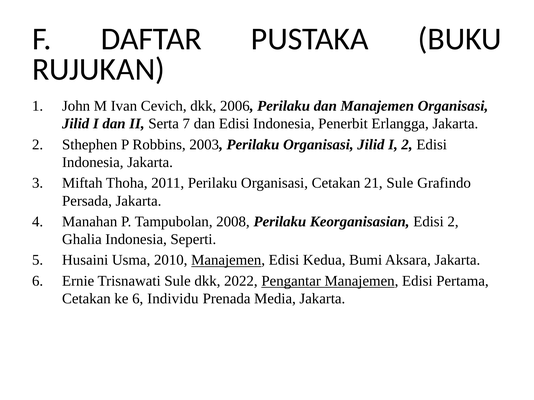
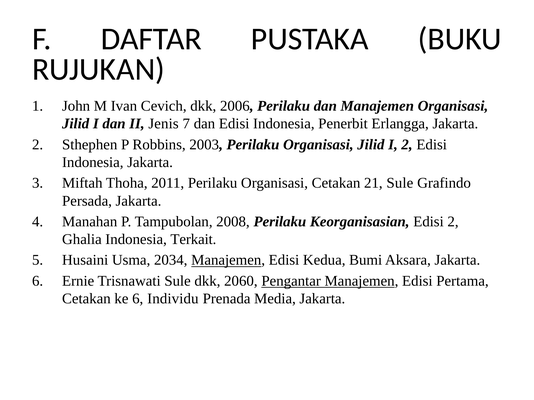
Serta: Serta -> Jenis (164, 124)
Seperti: Seperti -> Terkait (193, 240)
2010: 2010 -> 2034 (171, 260)
2022: 2022 -> 2060 (241, 281)
